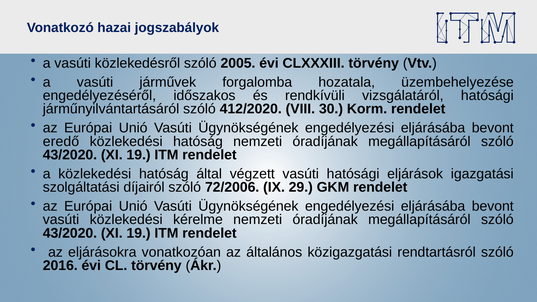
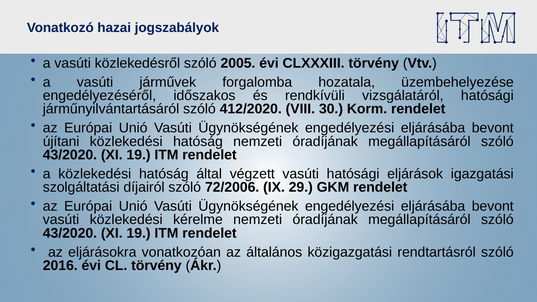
eredő: eredő -> újítani (61, 141)
